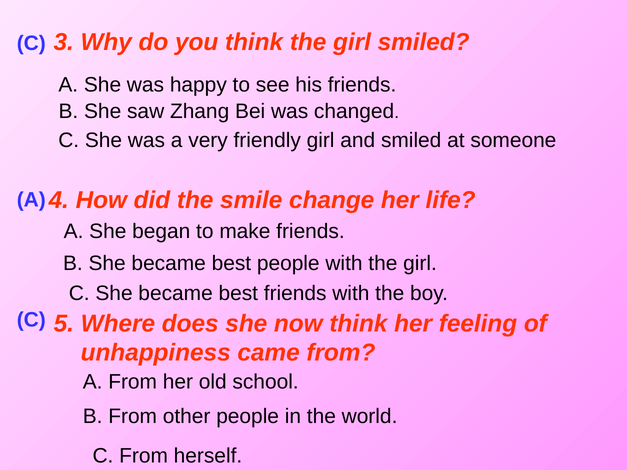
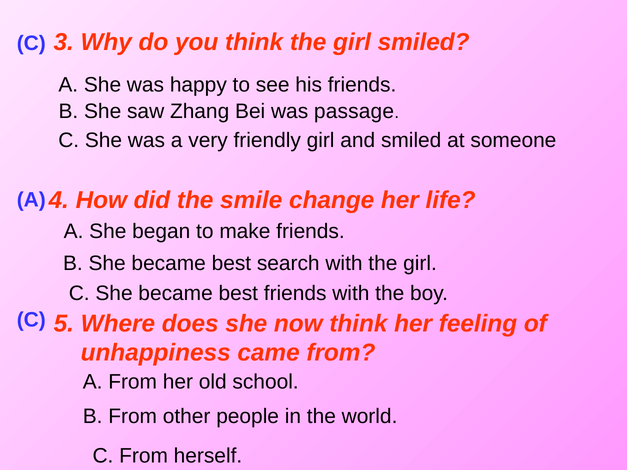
changed: changed -> passage (354, 111)
best people: people -> search (288, 264)
